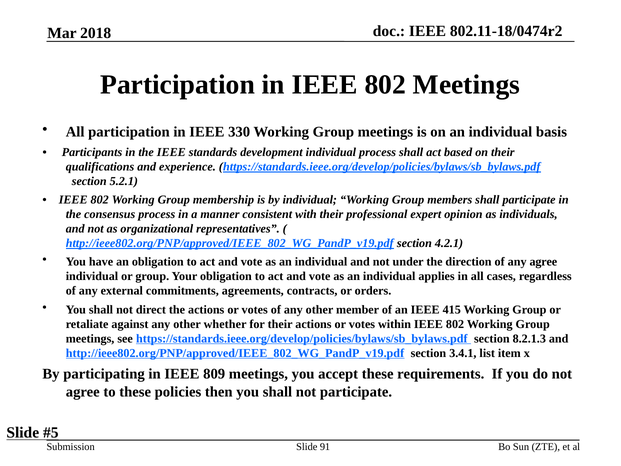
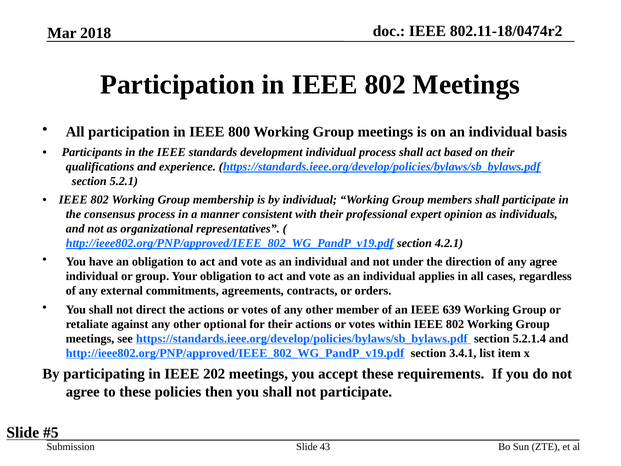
330: 330 -> 800 (239, 132)
415: 415 -> 639 (452, 309)
whether: whether -> optional (225, 324)
8.2.1.3: 8.2.1.3 -> 5.2.1.4 (529, 338)
809: 809 -> 202 (214, 374)
91: 91 -> 43 (325, 447)
